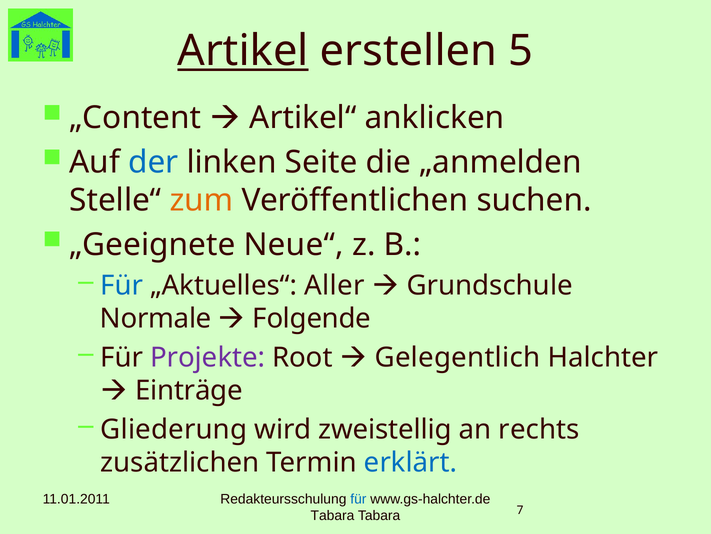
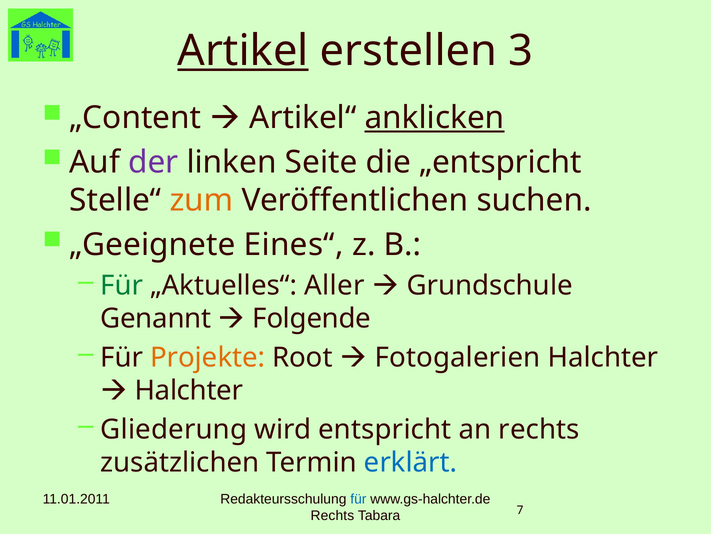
5: 5 -> 3 (521, 51)
anklicken underline: none -> present (435, 118)
der colour: blue -> purple (153, 162)
„anmelden: „anmelden -> „entspricht (501, 162)
Neue“: Neue“ -> Eines“ (294, 244)
Für colour: blue -> green (122, 285)
Normale: Normale -> Genannt (156, 318)
Projekte colour: purple -> orange (208, 357)
Gelegentlich: Gelegentlich -> Fotogalerien (458, 357)
Einträge: Einträge -> Halchter (189, 390)
zweistellig: zweistellig -> entspricht (385, 429)
Tabara: Tabara -> Rechts (332, 515)
